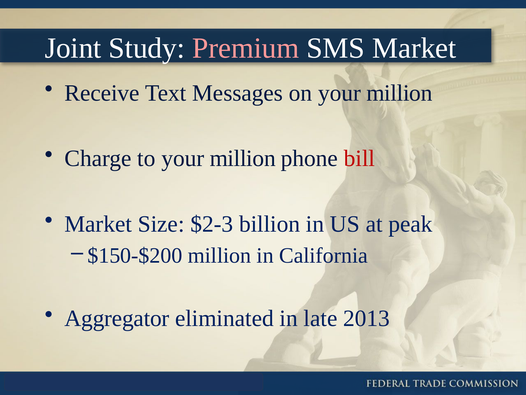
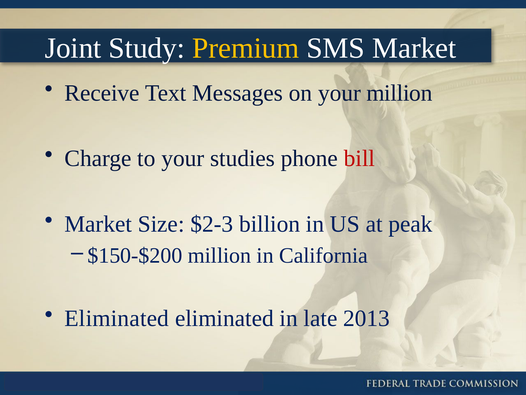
Premium colour: pink -> yellow (246, 48)
to your million: million -> studies (243, 158)
Aggregator: Aggregator -> Eliminated (117, 318)
